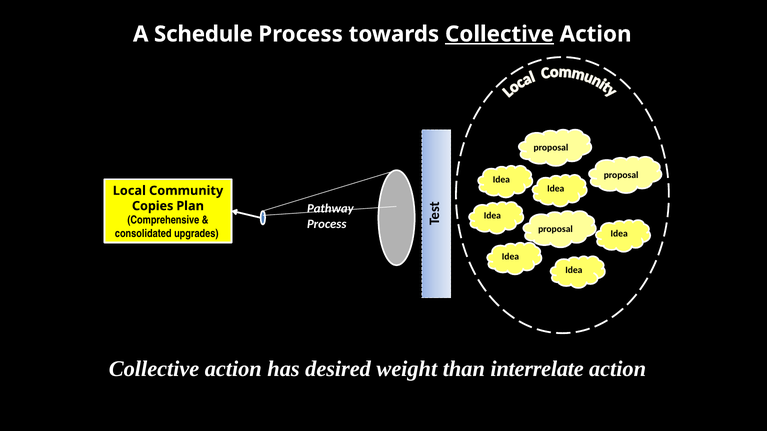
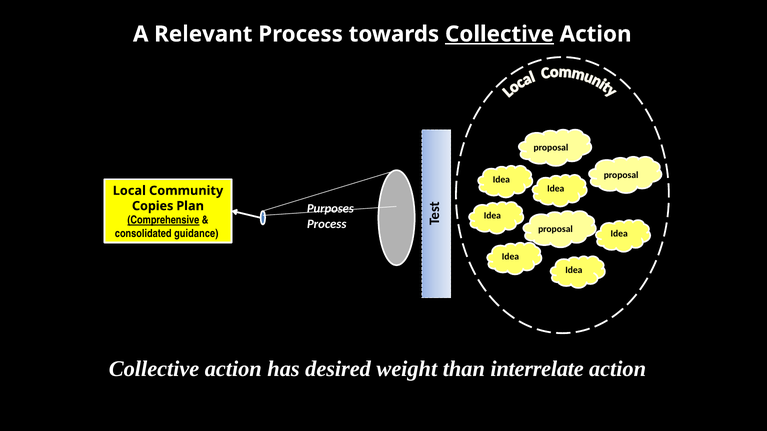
Schedule: Schedule -> Relevant (203, 34)
Pathway: Pathway -> Purposes (330, 209)
Comprehensive underline: none -> present (163, 220)
upgrades: upgrades -> guidance (196, 234)
